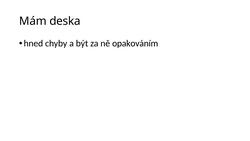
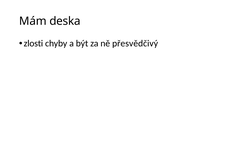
hned: hned -> zlosti (33, 43)
opakováním: opakováním -> přesvědčivý (135, 43)
